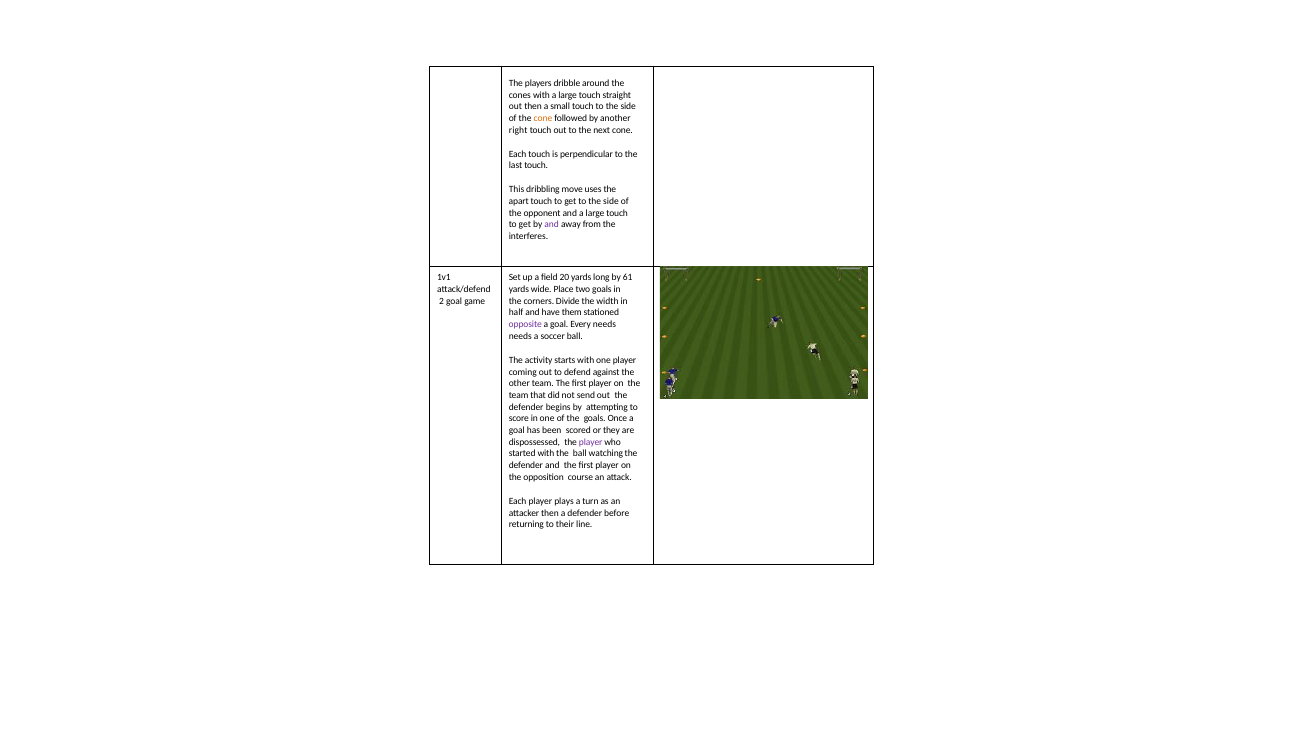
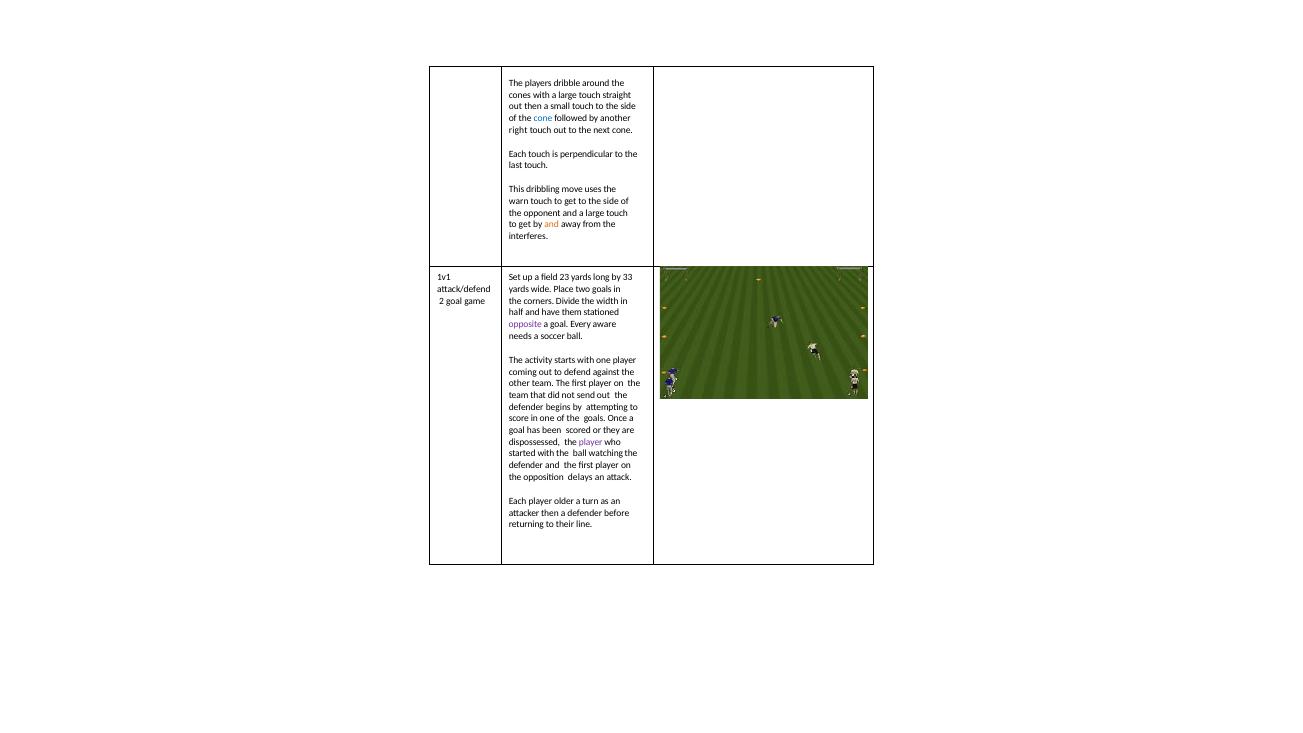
cone colour: orange -> blue (543, 118)
apart: apart -> warn (519, 201)
and colour: purple -> orange (552, 225)
20: 20 -> 23 (564, 278)
61: 61 -> 33 (628, 278)
Every needs: needs -> aware (604, 324)
course: course -> delays (580, 477)
plays: plays -> older (564, 501)
